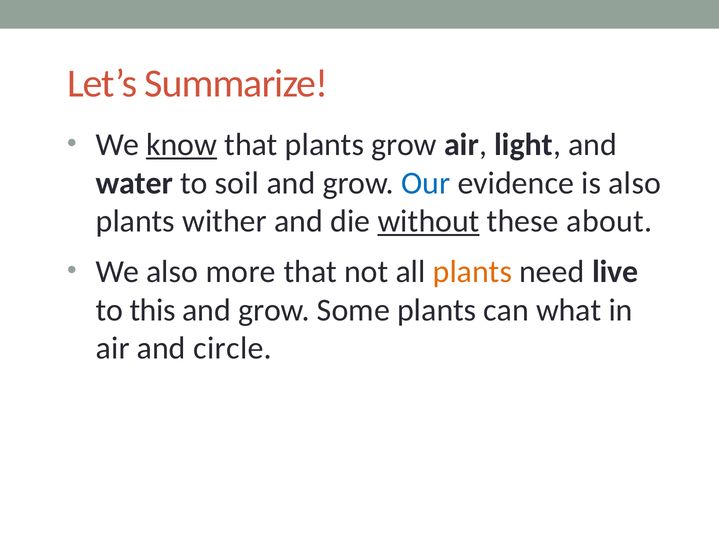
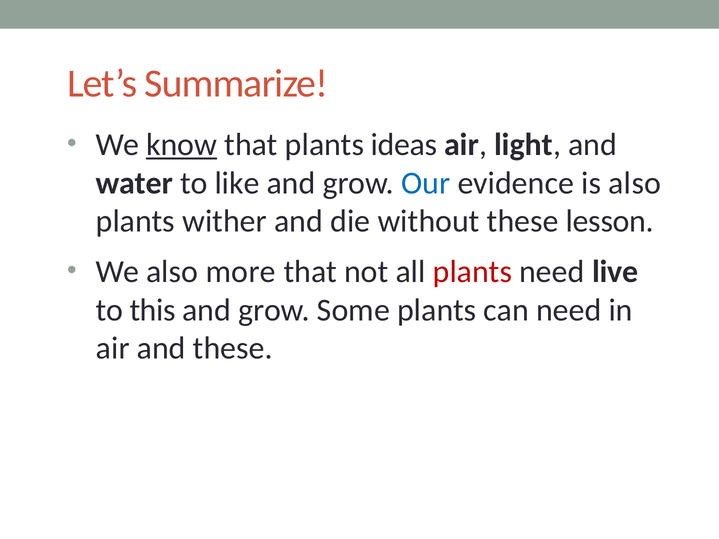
plants grow: grow -> ideas (404, 145)
soil: soil -> like (237, 183)
without underline: present -> none (429, 222)
about: about -> lesson (610, 222)
plants colour: orange -> red (472, 272)
can what: what -> need (569, 310)
and circle: circle -> these (233, 349)
